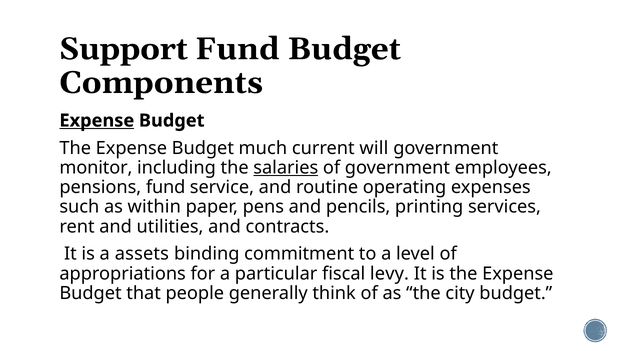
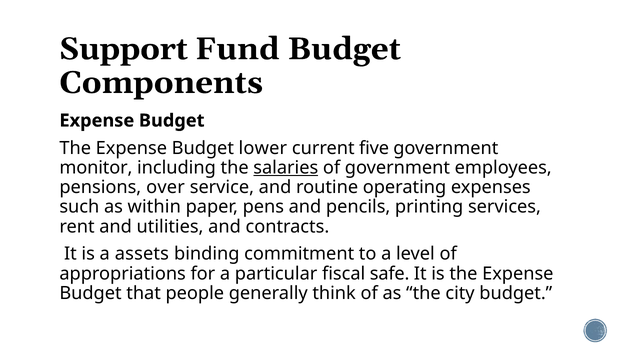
Expense underline: present -> none (97, 121)
much: much -> lower (263, 148)
will: will -> five (374, 148)
pensions fund: fund -> over (165, 187)
levy: levy -> safe (390, 274)
